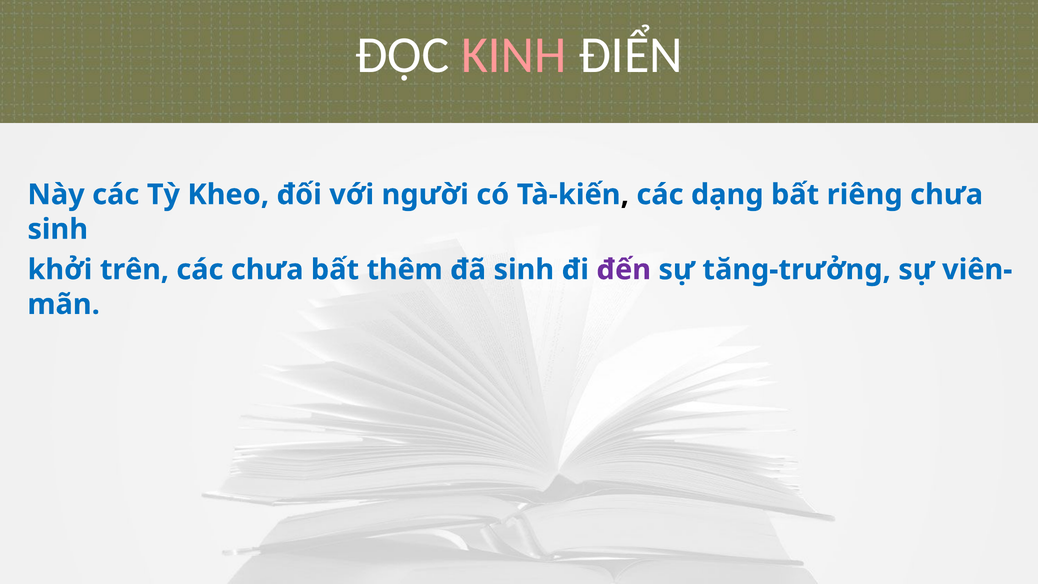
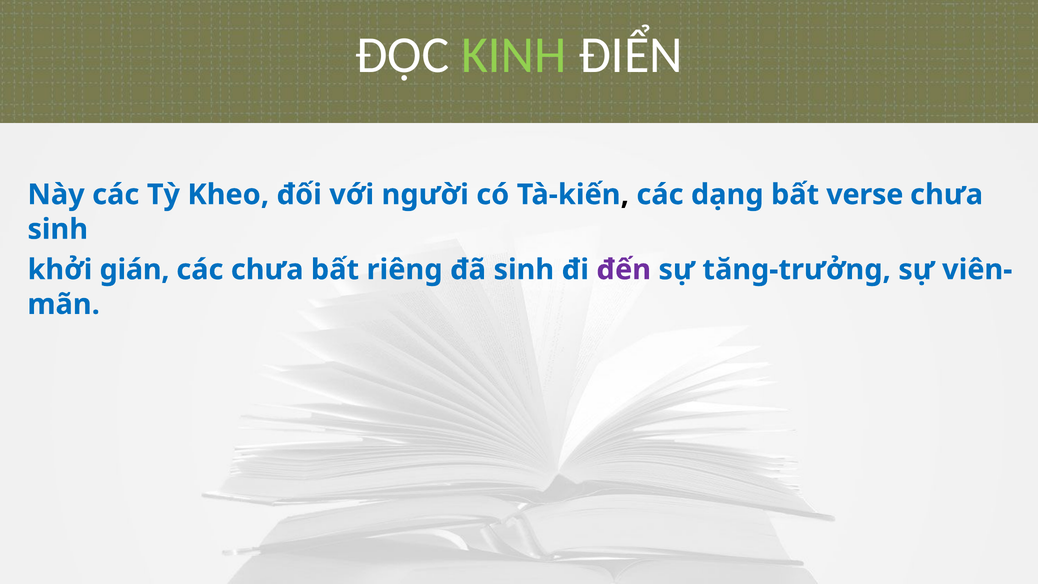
KINH colour: pink -> light green (514, 55)
riêng: riêng -> verse (865, 195)
trên: trên -> gián (135, 270)
thêm: thêm -> riêng (405, 270)
